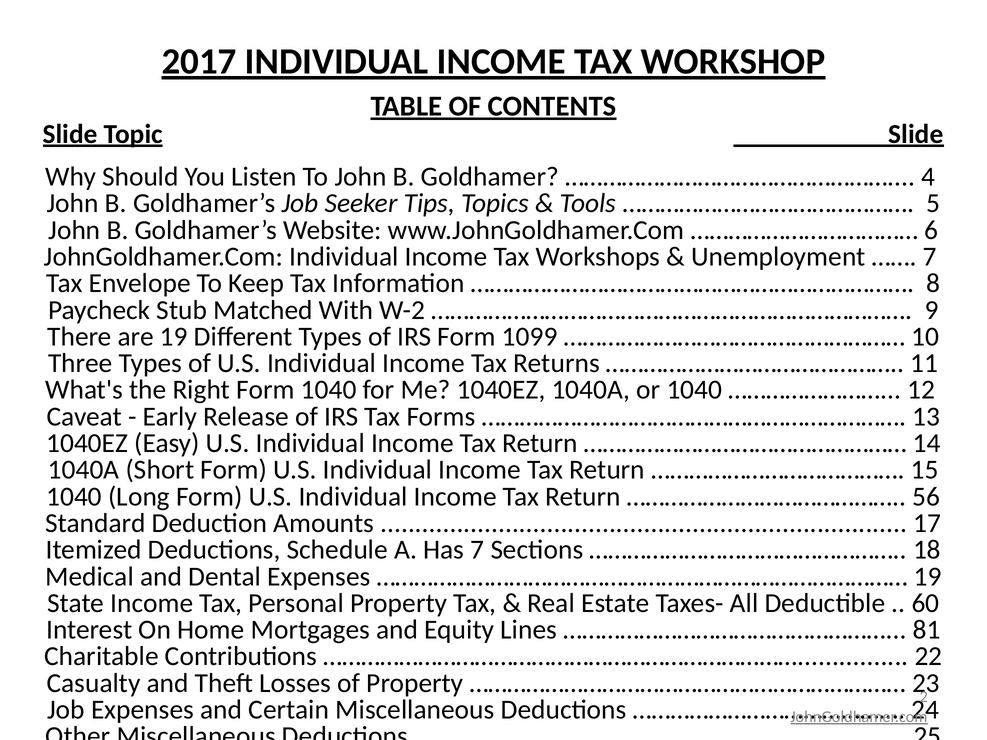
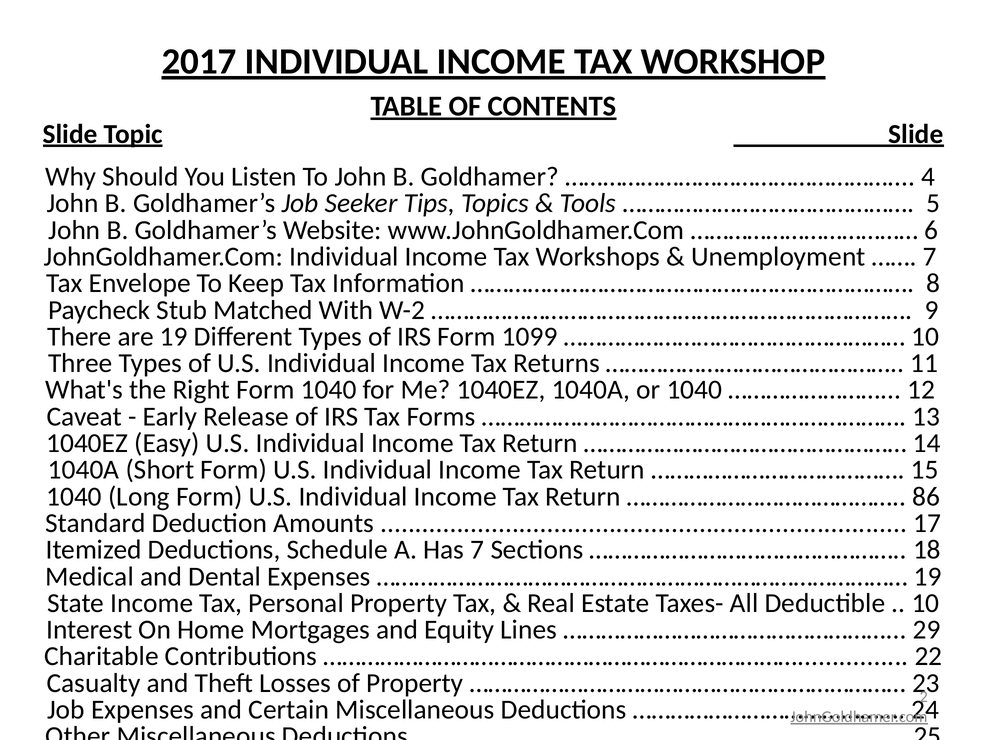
56: 56 -> 86 (926, 497)
60: 60 -> 10 (925, 603)
81: 81 -> 29 (927, 630)
